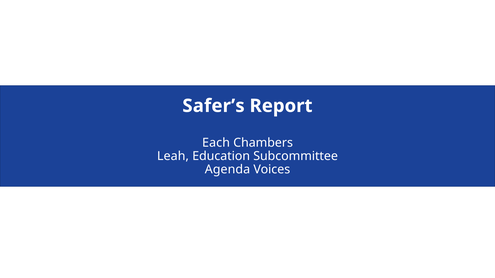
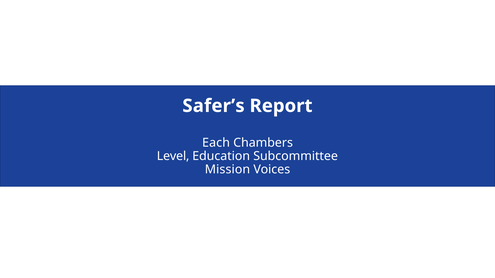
Leah: Leah -> Level (173, 156)
Agenda: Agenda -> Mission (227, 170)
